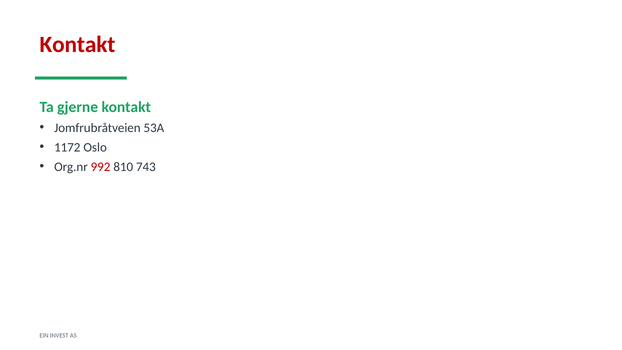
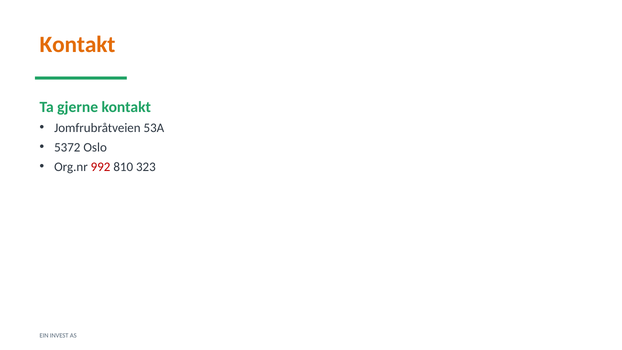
Kontakt colour: red -> orange (77, 44)
1172: 1172 -> 5372 (67, 147)
743: 743 -> 323 (146, 167)
